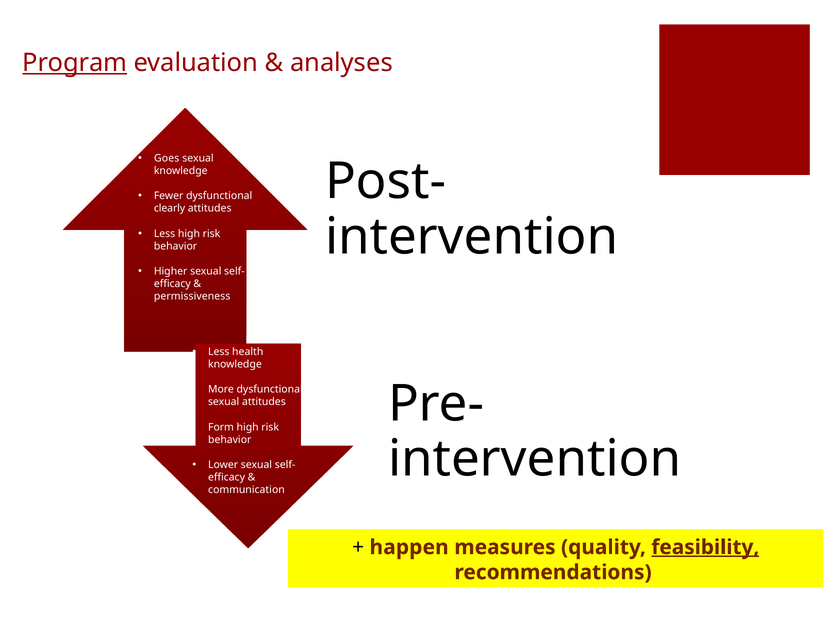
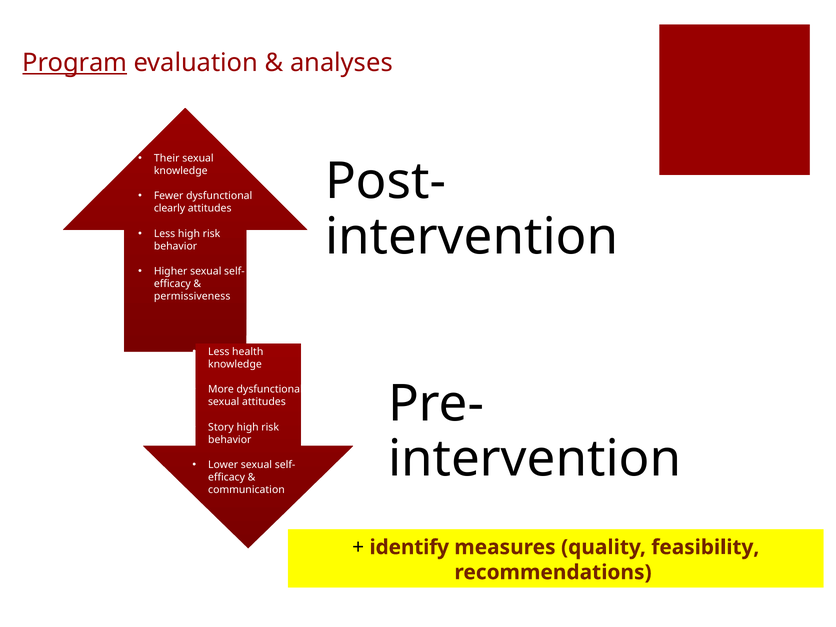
Goes: Goes -> Their (167, 158)
Form: Form -> Story (221, 427)
happen: happen -> identify (409, 547)
feasibility underline: present -> none (705, 547)
